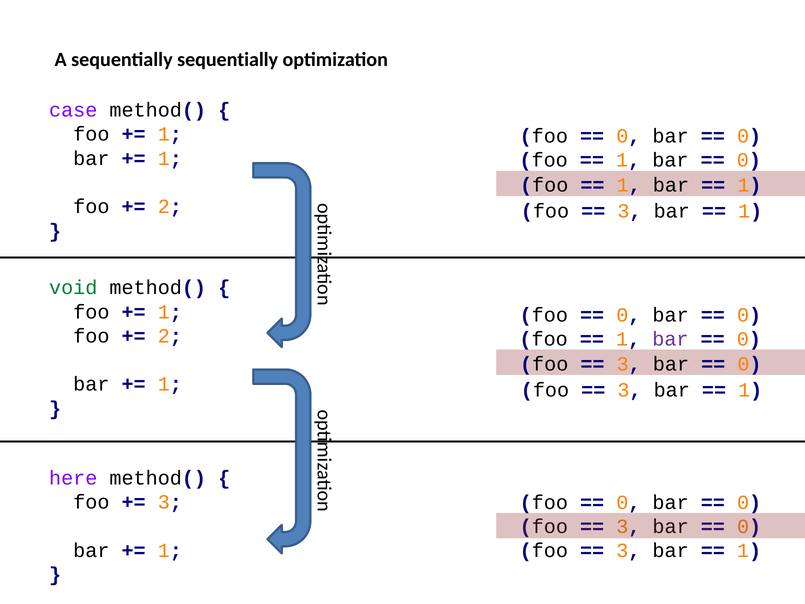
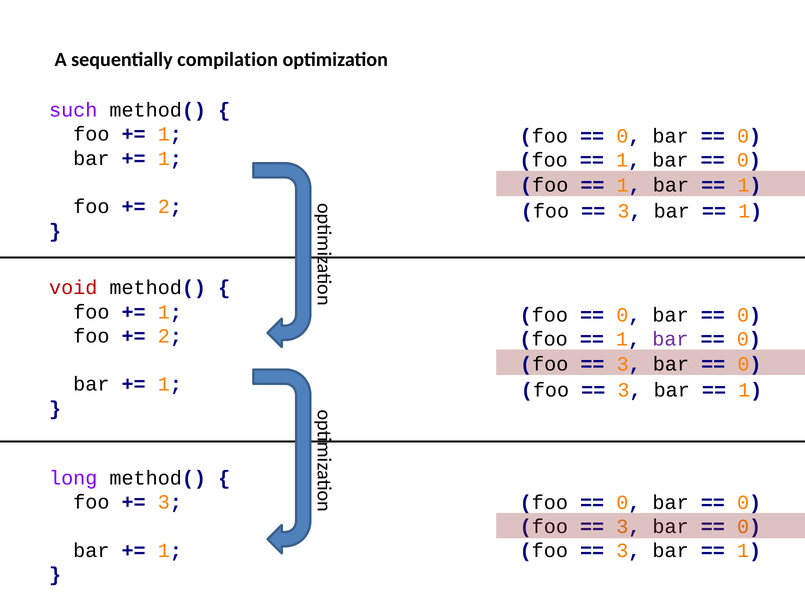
sequentially sequentially: sequentially -> compilation (228, 59)
case: case -> such (73, 110)
void colour: green -> red (73, 288)
here: here -> long (73, 478)
